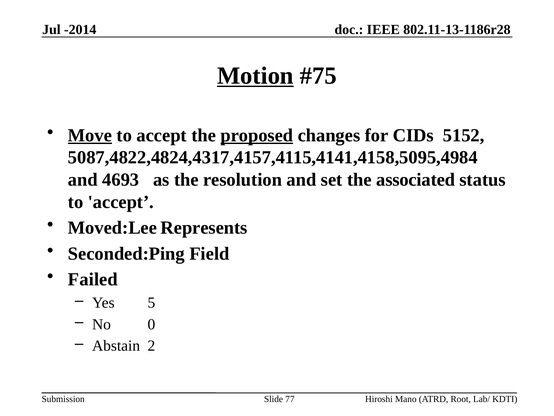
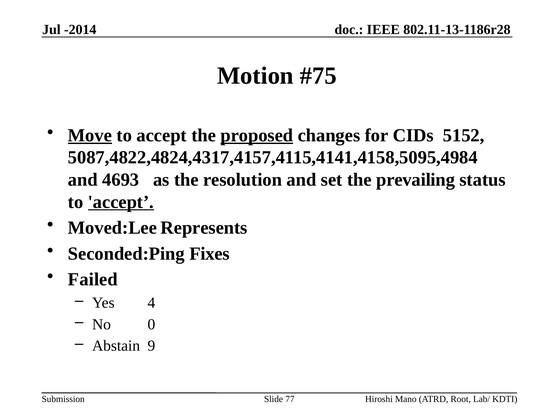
Motion underline: present -> none (255, 76)
associated: associated -> prevailing (416, 180)
accept underline: none -> present (121, 202)
Field: Field -> Fixes (209, 253)
5: 5 -> 4 (151, 302)
2: 2 -> 9 (151, 345)
